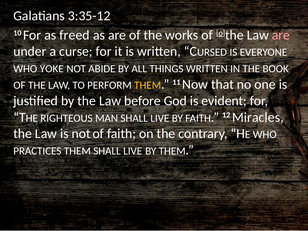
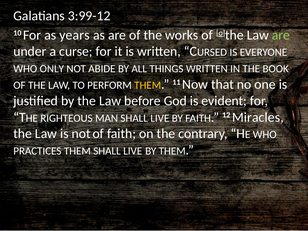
3:35-12: 3:35-12 -> 3:99-12 (89, 16)
freed: freed -> years (75, 35)
are colour: pink -> light green (281, 35)
YOKE: YOKE -> ONLY (52, 69)
